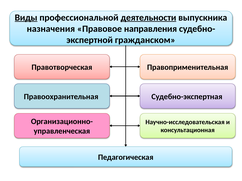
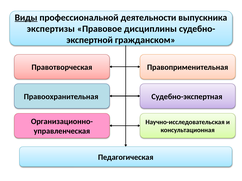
деятельности underline: present -> none (148, 18)
назначения: назначения -> экспертизы (51, 29)
направления: направления -> дисциплины (150, 29)
